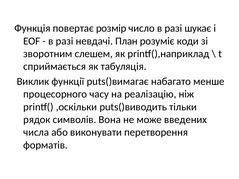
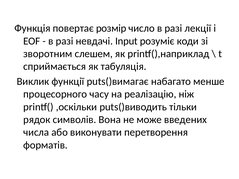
шукає: шукає -> лекції (198, 28)
План: План -> Input (126, 41)
